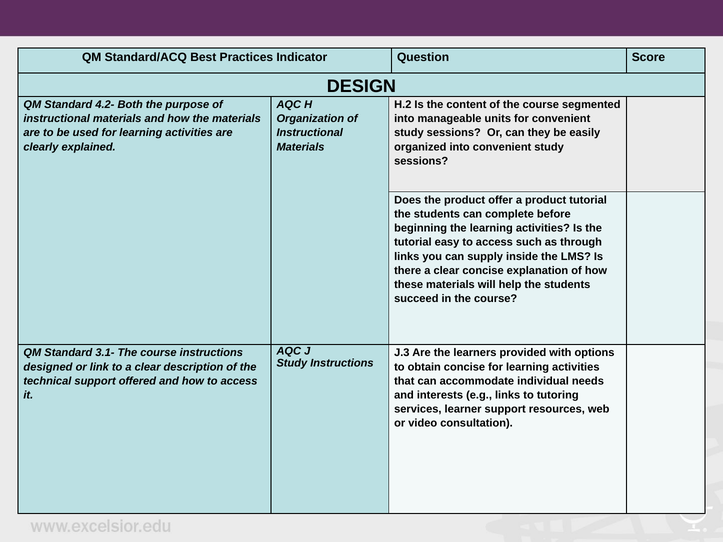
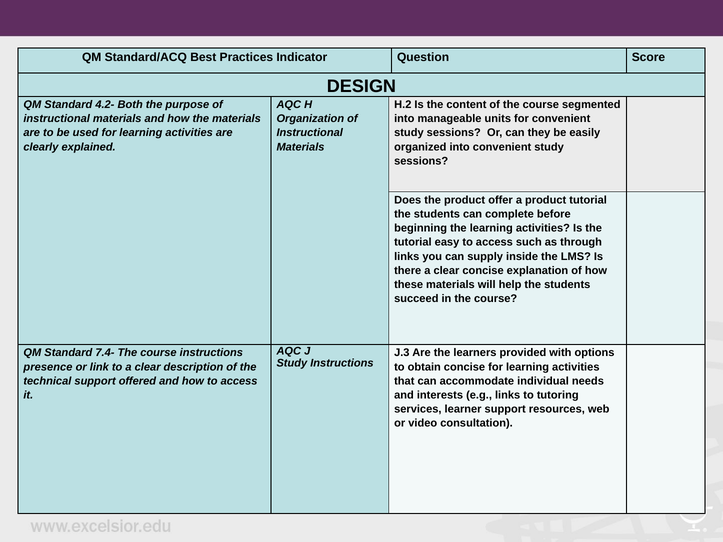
3.1-: 3.1- -> 7.4- (105, 353)
designed: designed -> presence (48, 367)
